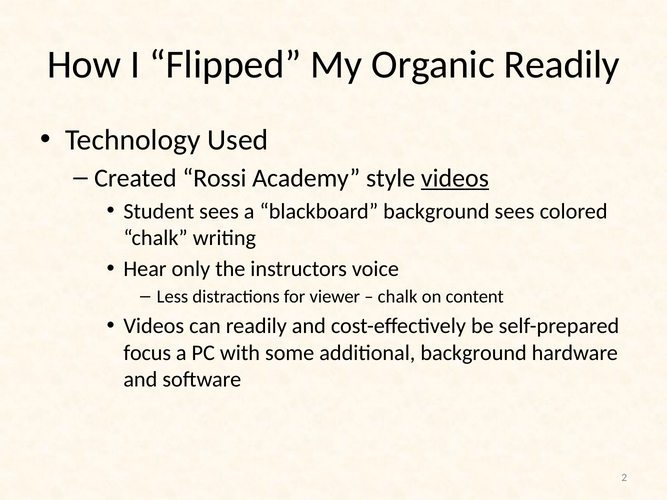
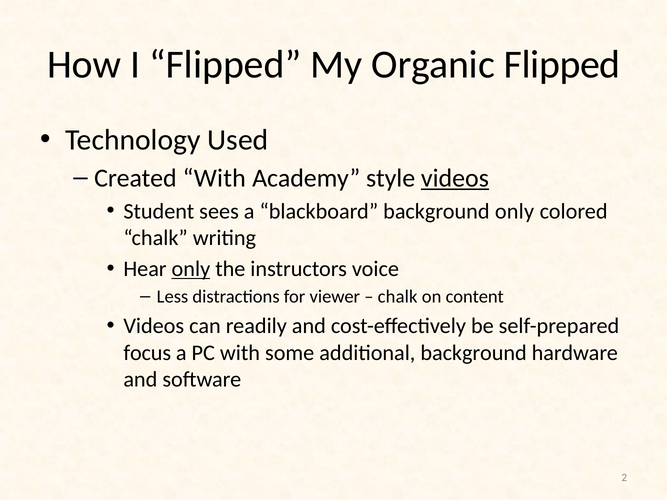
Organic Readily: Readily -> Flipped (562, 65)
Created Rossi: Rossi -> With (214, 178)
background sees: sees -> only (514, 211)
only underline: none -> present (191, 269)
